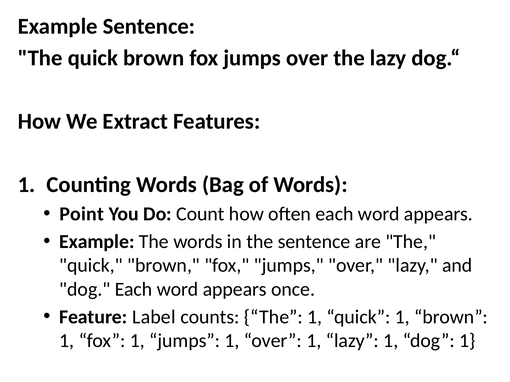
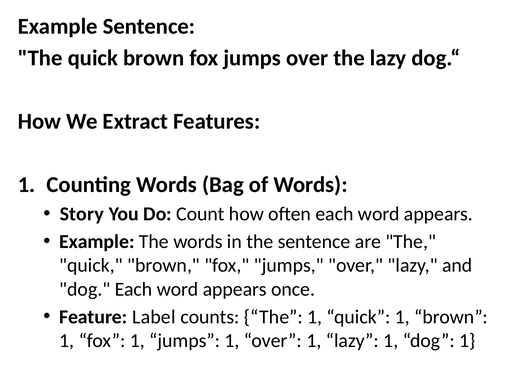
Point: Point -> Story (82, 214)
